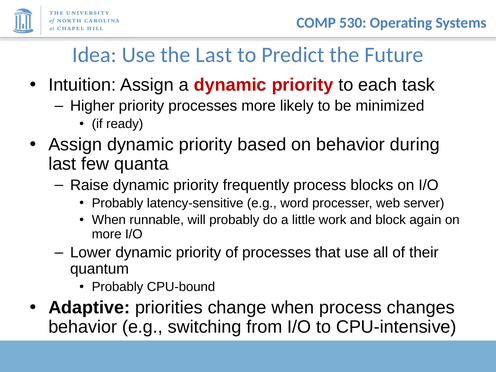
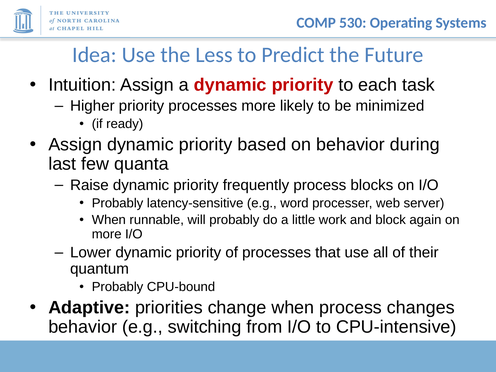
the Last: Last -> Less (214, 55)
